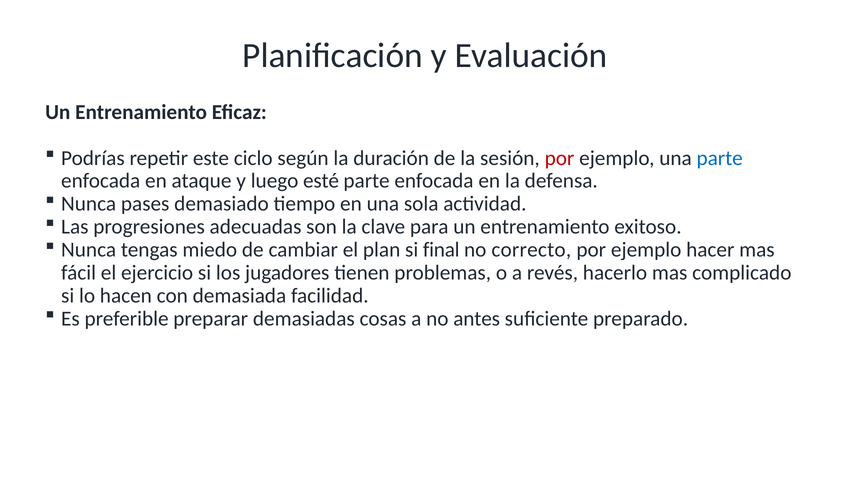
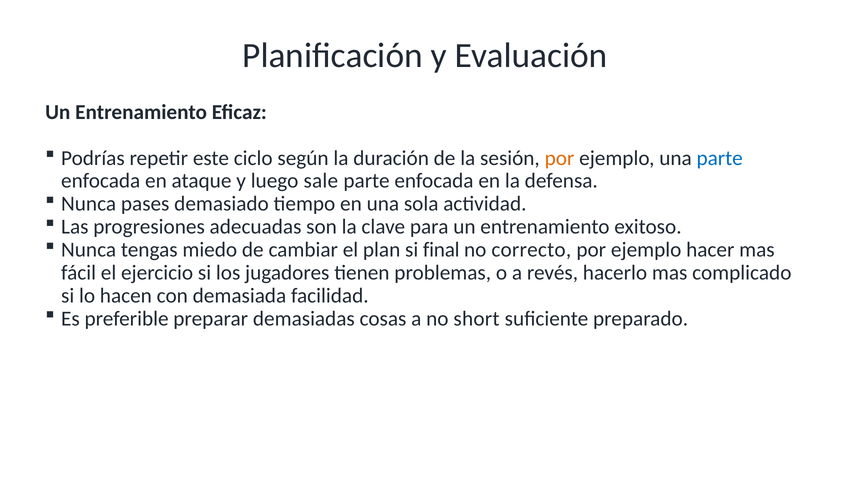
por colour: red -> orange (560, 158)
esté: esté -> sale (321, 181)
antes: antes -> short (476, 319)
